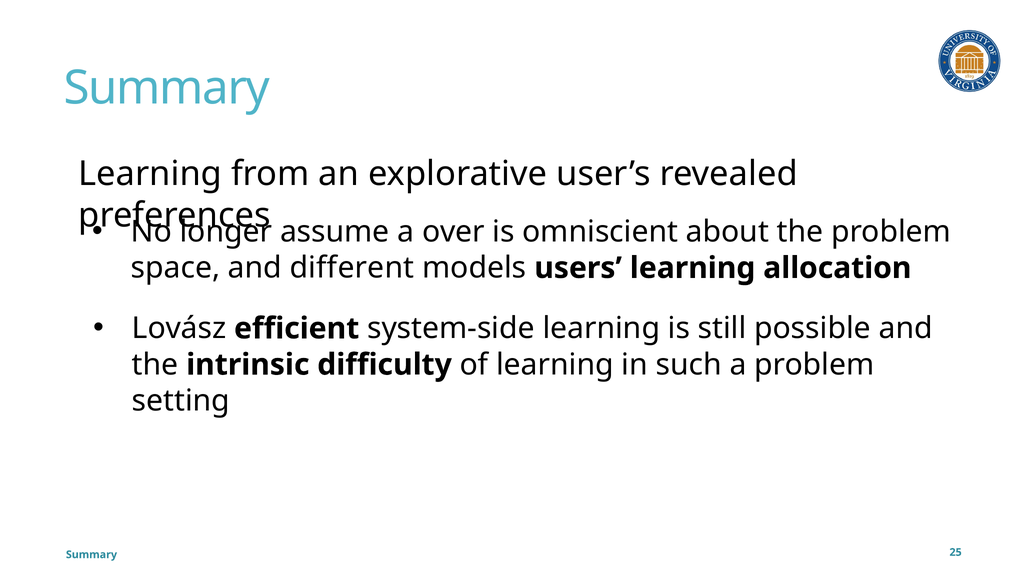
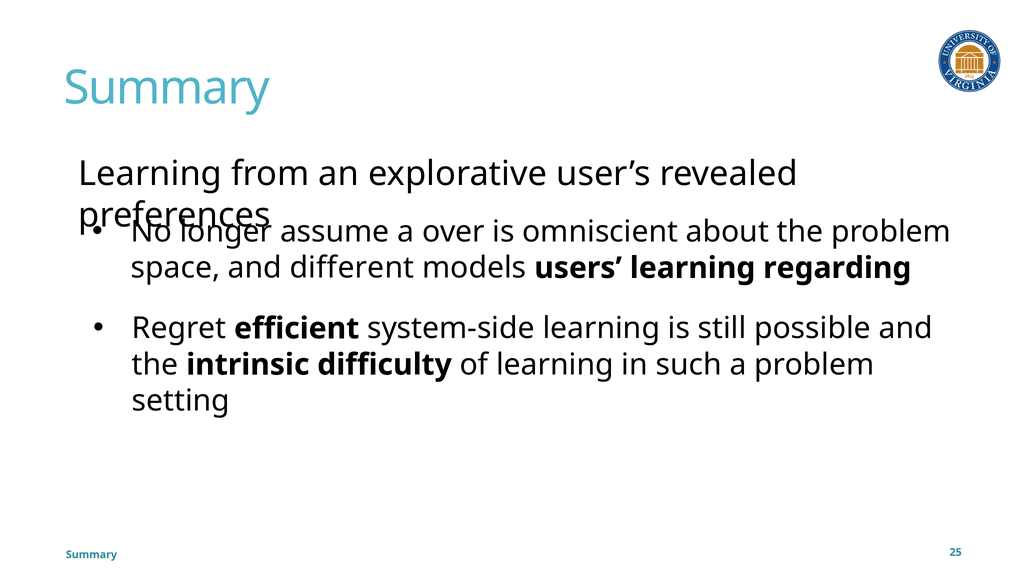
allocation: allocation -> regarding (837, 268)
Lovász: Lovász -> Regret (179, 328)
